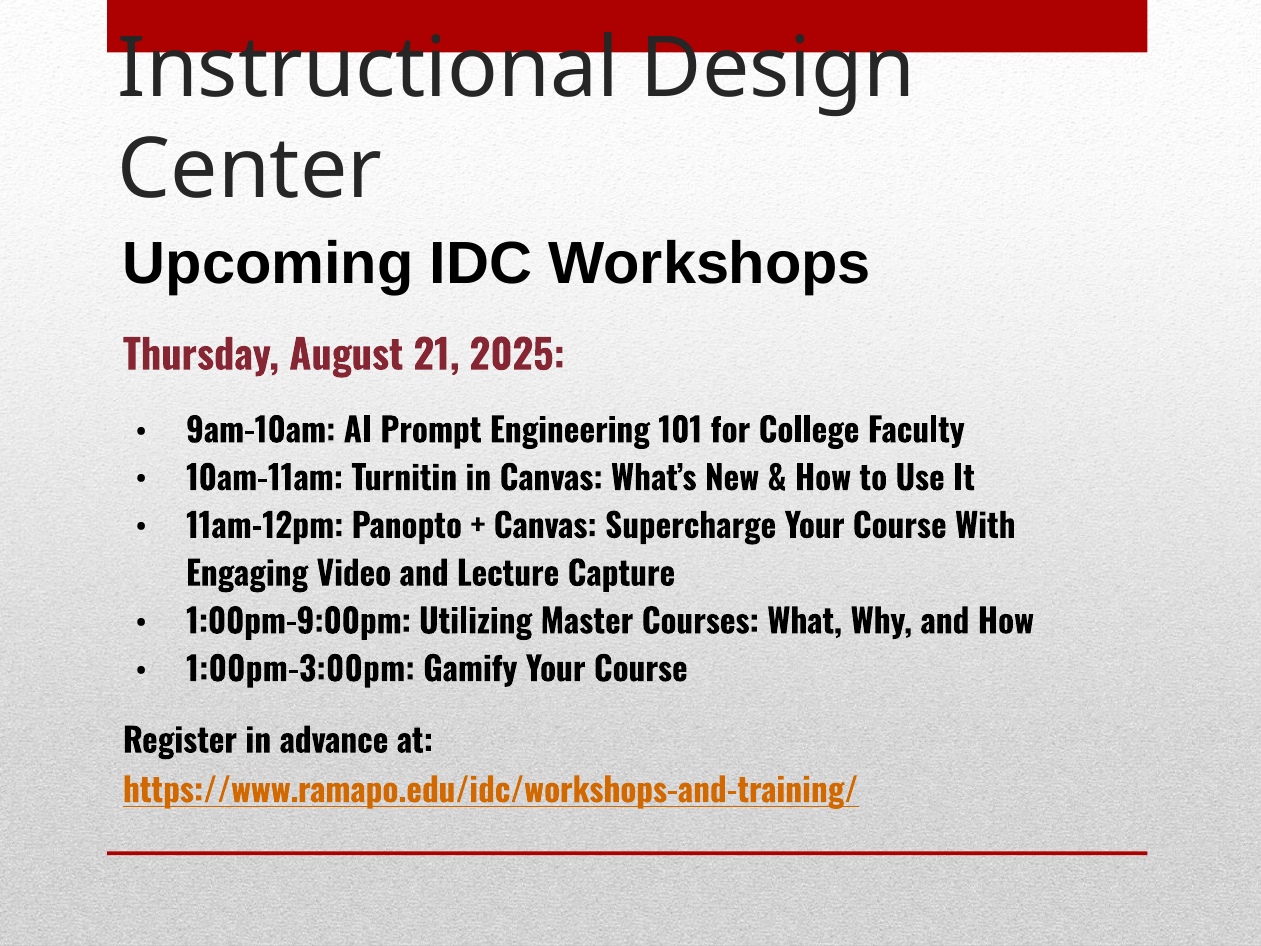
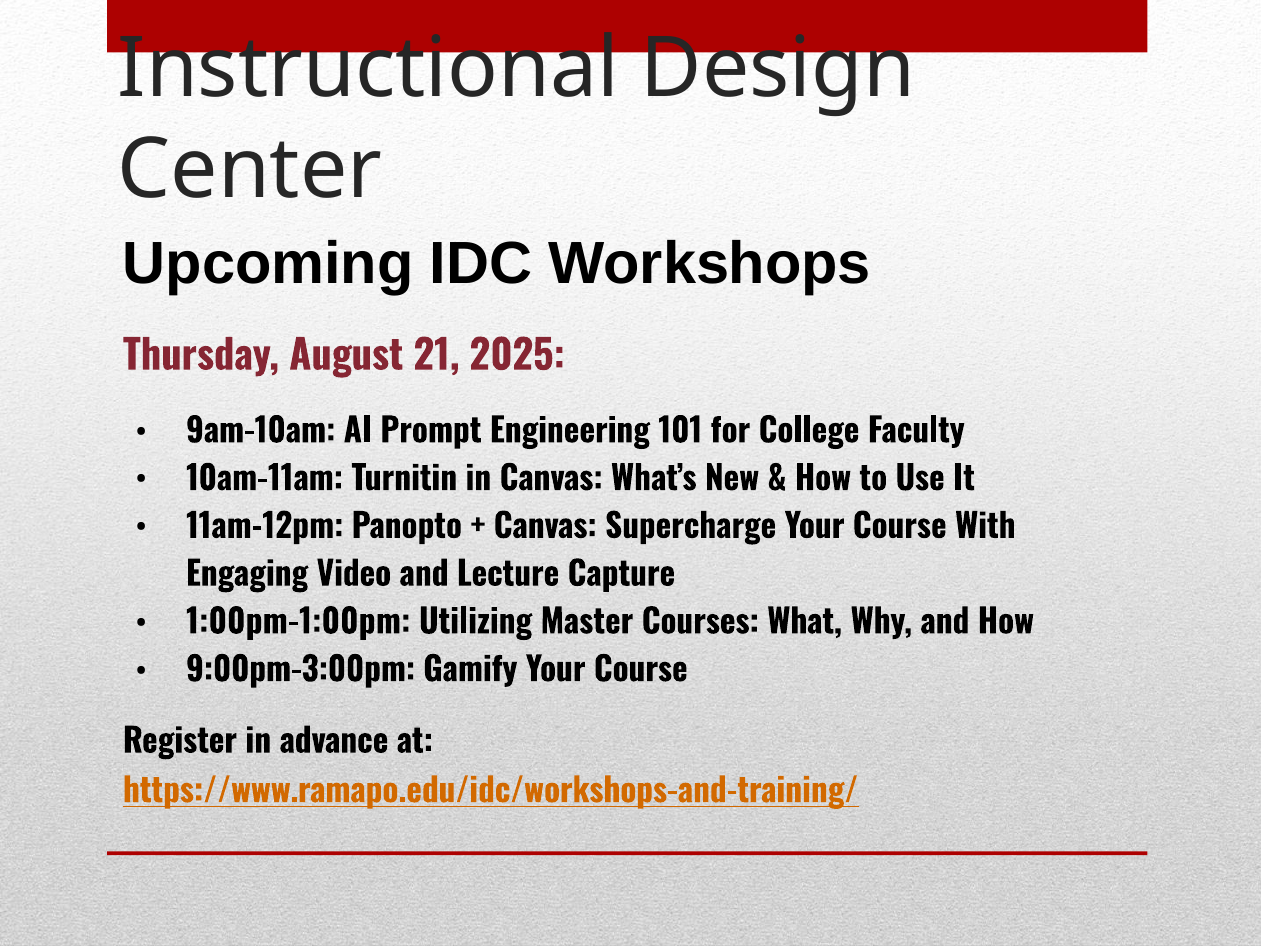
1:00pm-9:00pm: 1:00pm-9:00pm -> 1:00pm-1:00pm (298, 622)
1:00pm-3:00pm: 1:00pm-3:00pm -> 9:00pm-3:00pm (301, 670)
